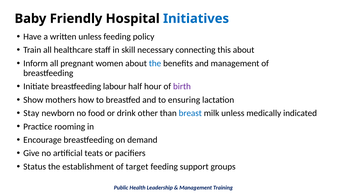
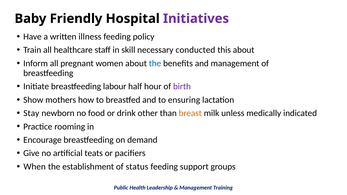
Initiatives colour: blue -> purple (196, 19)
written unless: unless -> illness (90, 37)
connecting: connecting -> conducted (195, 50)
breast colour: blue -> orange (190, 113)
Status: Status -> When (35, 167)
target: target -> status (137, 167)
